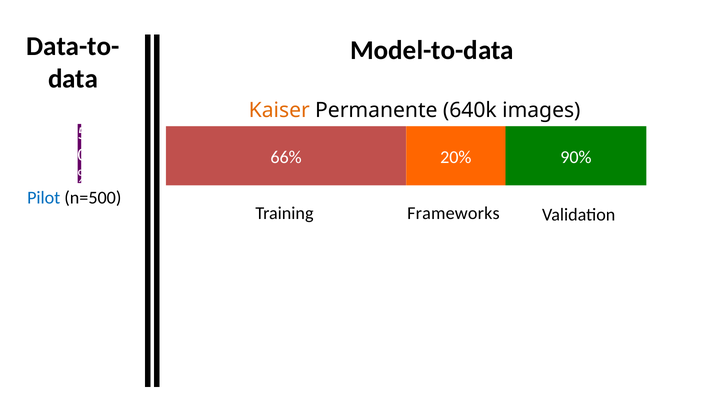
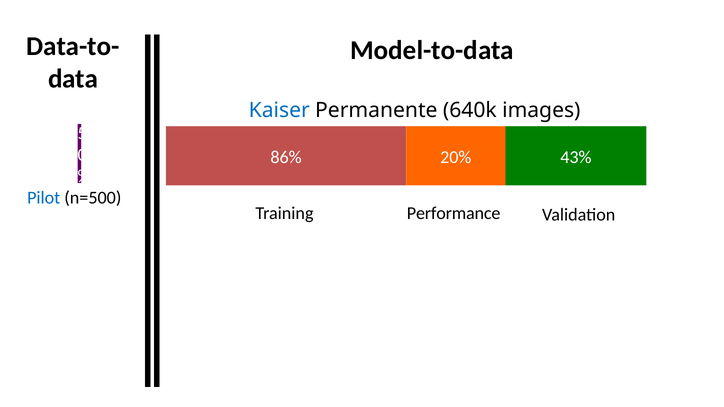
Kaiser colour: orange -> blue (279, 111)
66%: 66% -> 86% (286, 157)
90%: 90% -> 43% (576, 157)
Frameworks: Frameworks -> Performance (454, 213)
